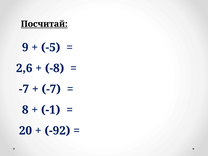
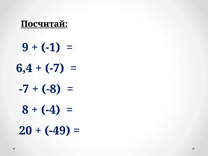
-5: -5 -> -1 (51, 47)
2,6: 2,6 -> 6,4 (24, 68)
-8: -8 -> -7 (55, 68)
-7: -7 -> -8 (51, 89)
-1: -1 -> -4 (51, 110)
-92: -92 -> -49 (57, 131)
